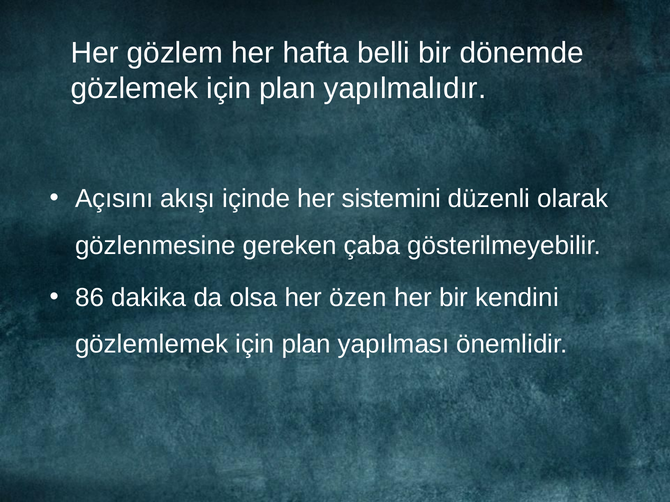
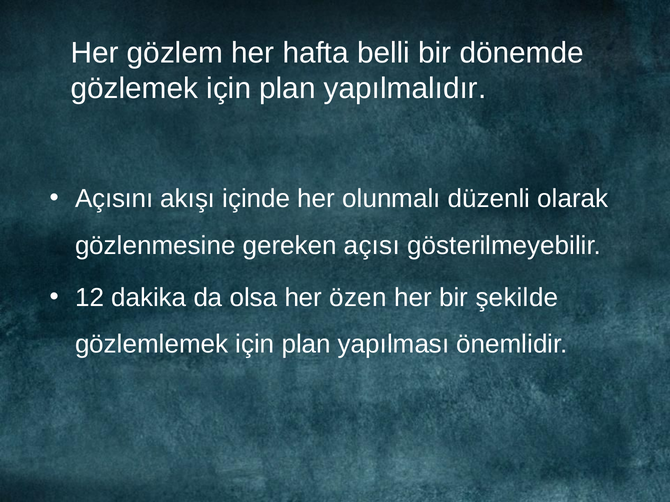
sistemini: sistemini -> olunmalı (391, 199)
çaba: çaba -> açısı (372, 246)
86: 86 -> 12 (90, 298)
kendini: kendini -> şekilde (517, 298)
